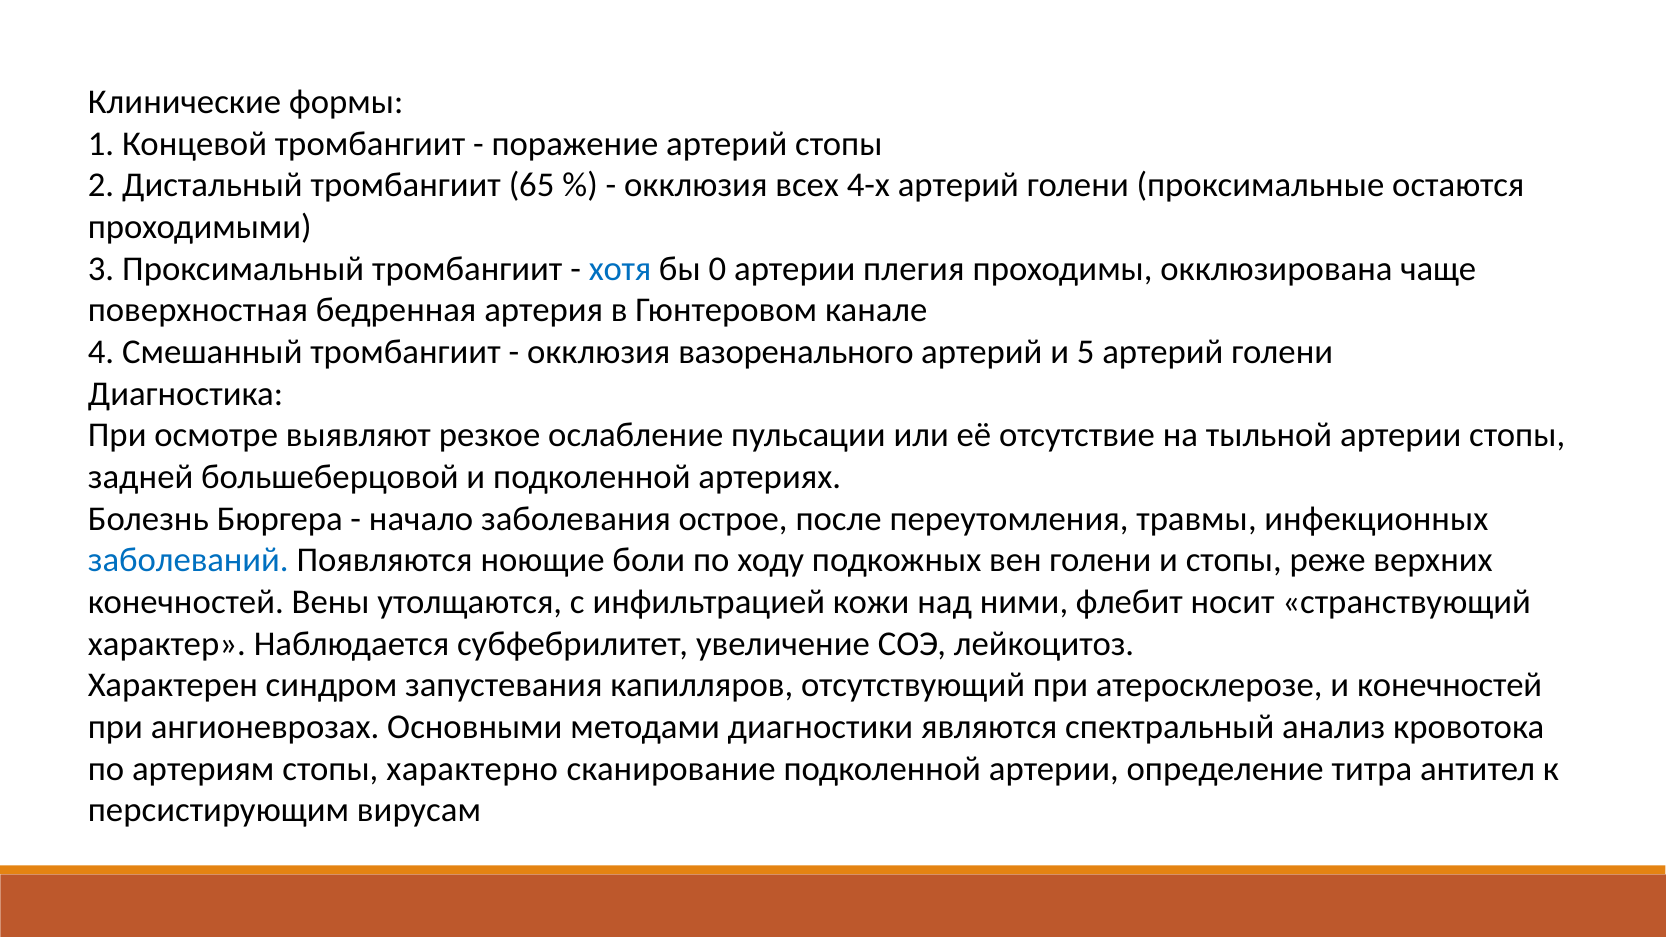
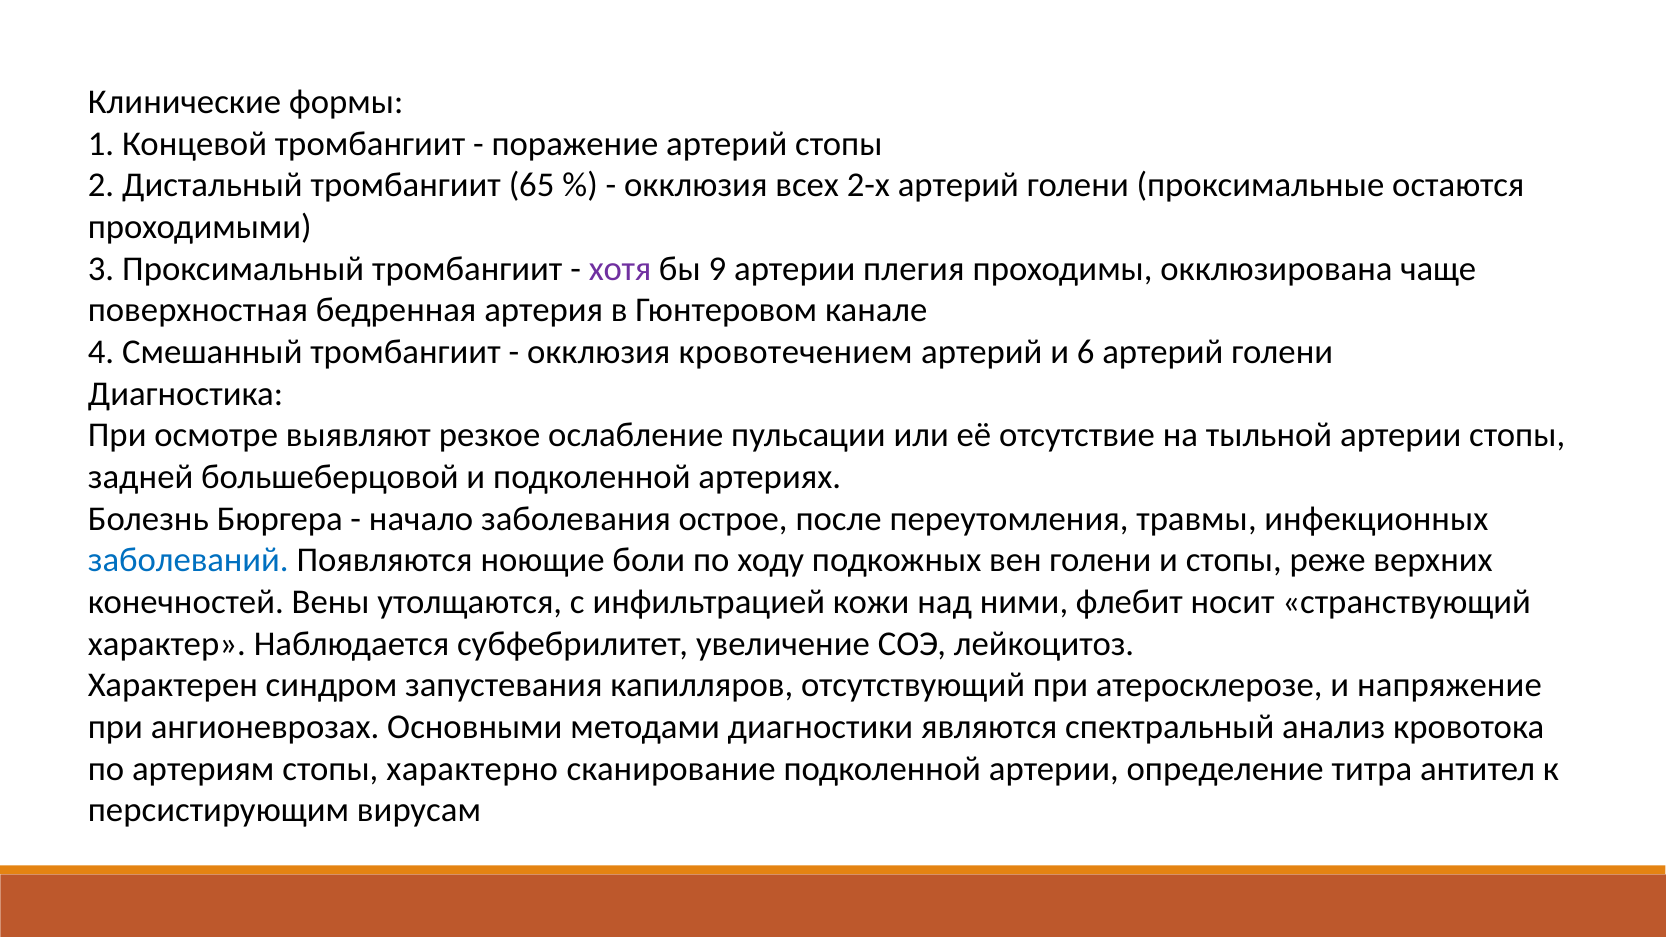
4-х: 4-х -> 2-х (868, 185)
хотя colour: blue -> purple (620, 269)
0: 0 -> 9 (717, 269)
вазоренального: вазоренального -> кровотечением (796, 352)
5: 5 -> 6 (1086, 352)
и конечностей: конечностей -> напряжение (1449, 685)
